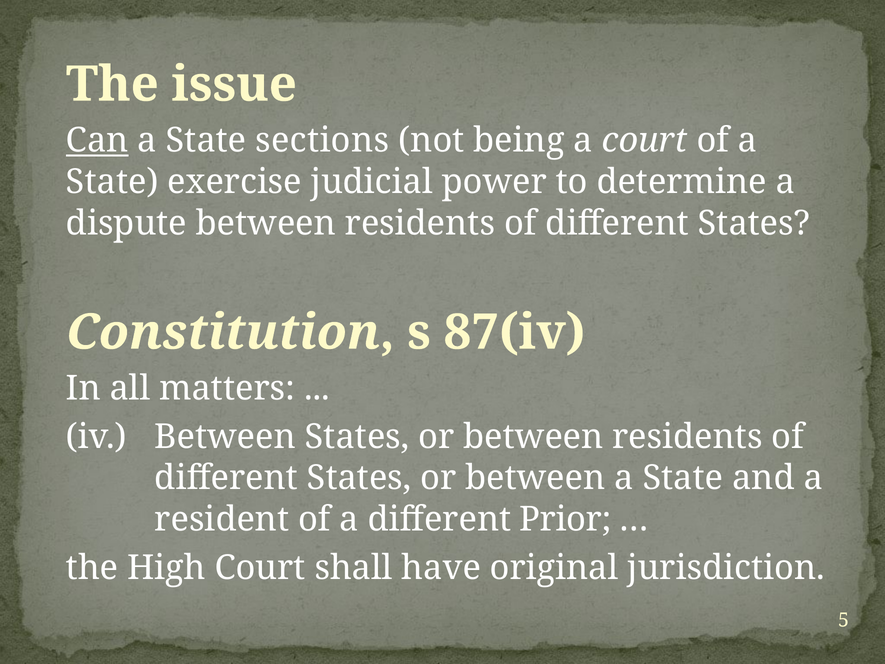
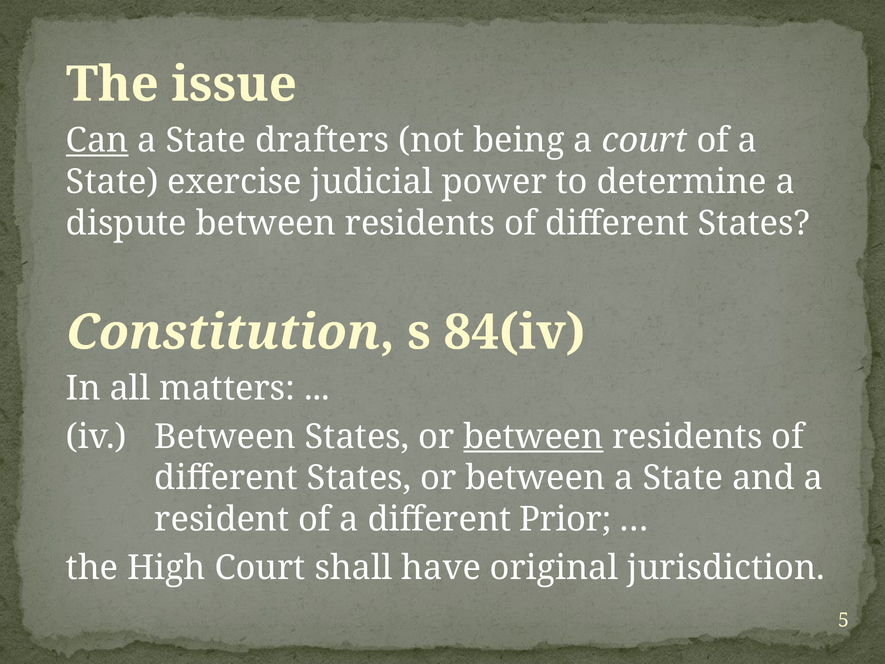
sections: sections -> drafters (322, 140)
87(iv: 87(iv -> 84(iv (514, 332)
between underline: none -> present (533, 437)
